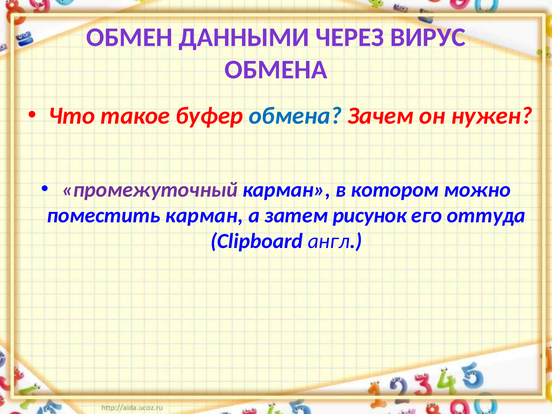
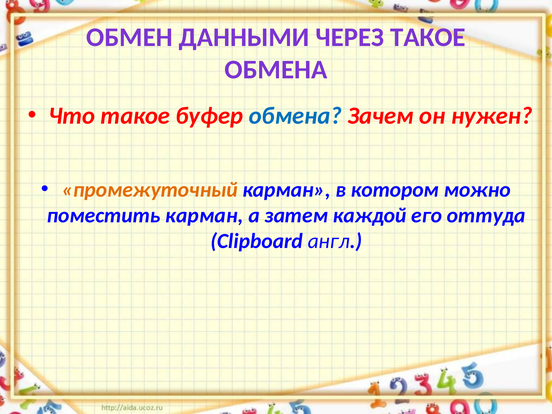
ЧЕРЕЗ ВИРУС: ВИРУС -> ТАКОЕ (428, 37)
промежуточный colour: purple -> orange (150, 190)
рисунок: рисунок -> каждой (370, 215)
